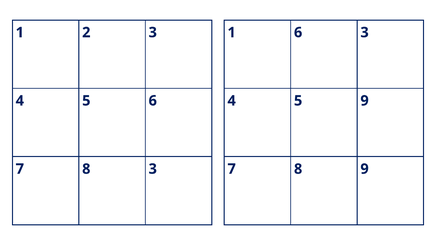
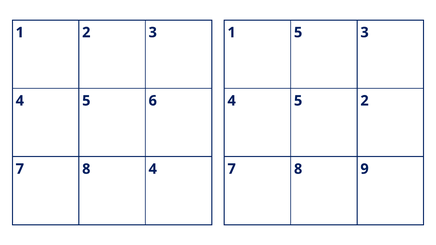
1 6: 6 -> 5 (298, 32)
5 9: 9 -> 2 (365, 101)
8 3: 3 -> 4 (153, 169)
